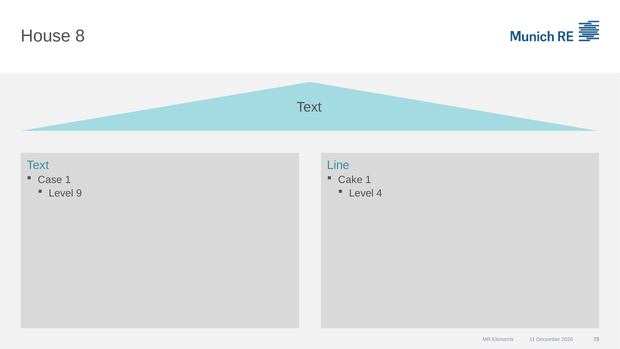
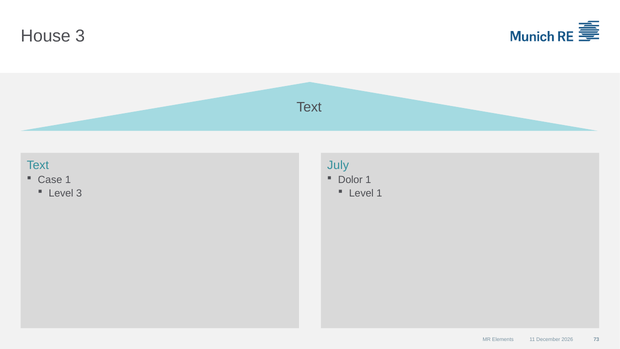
House 8: 8 -> 3 (80, 36)
Line: Line -> July (338, 165)
Cake: Cake -> Dolor (350, 180)
Level 9: 9 -> 3 (79, 193)
Level 4: 4 -> 1 (379, 193)
